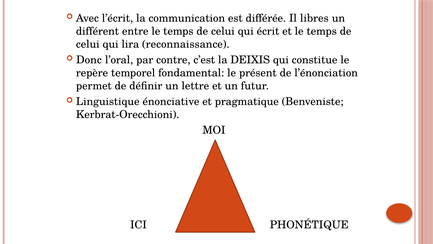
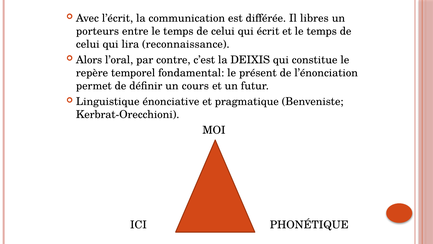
différent: différent -> porteurs (97, 31)
Donc: Donc -> Alors (89, 60)
lettre: lettre -> cours (195, 86)
